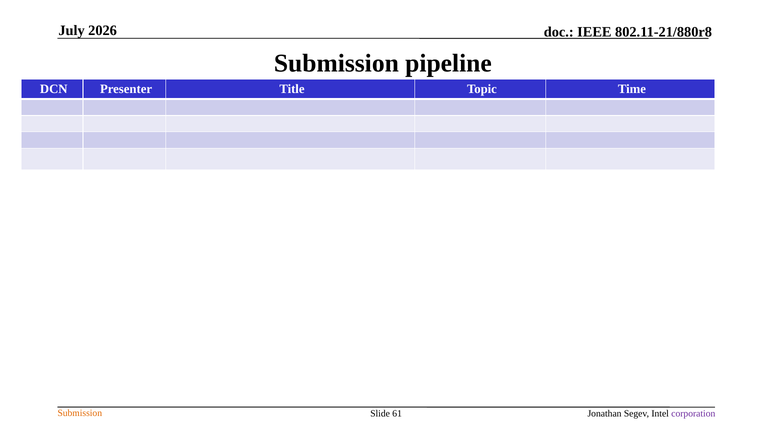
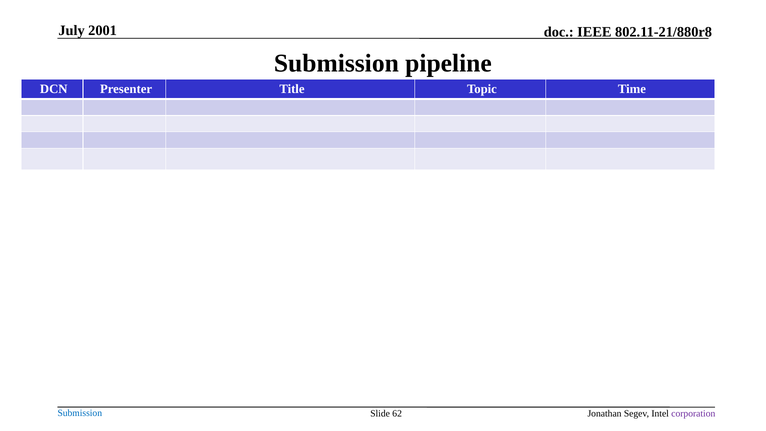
2026: 2026 -> 2001 (103, 30)
Submission colour: orange -> blue (80, 413)
61: 61 -> 62 (397, 413)
